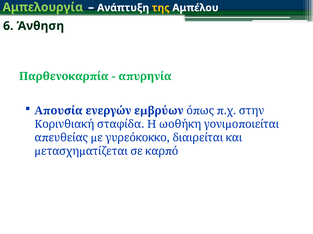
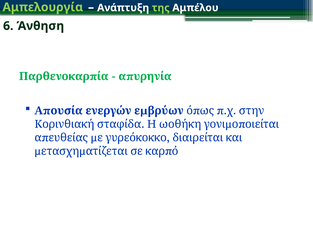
της colour: yellow -> light green (161, 8)
